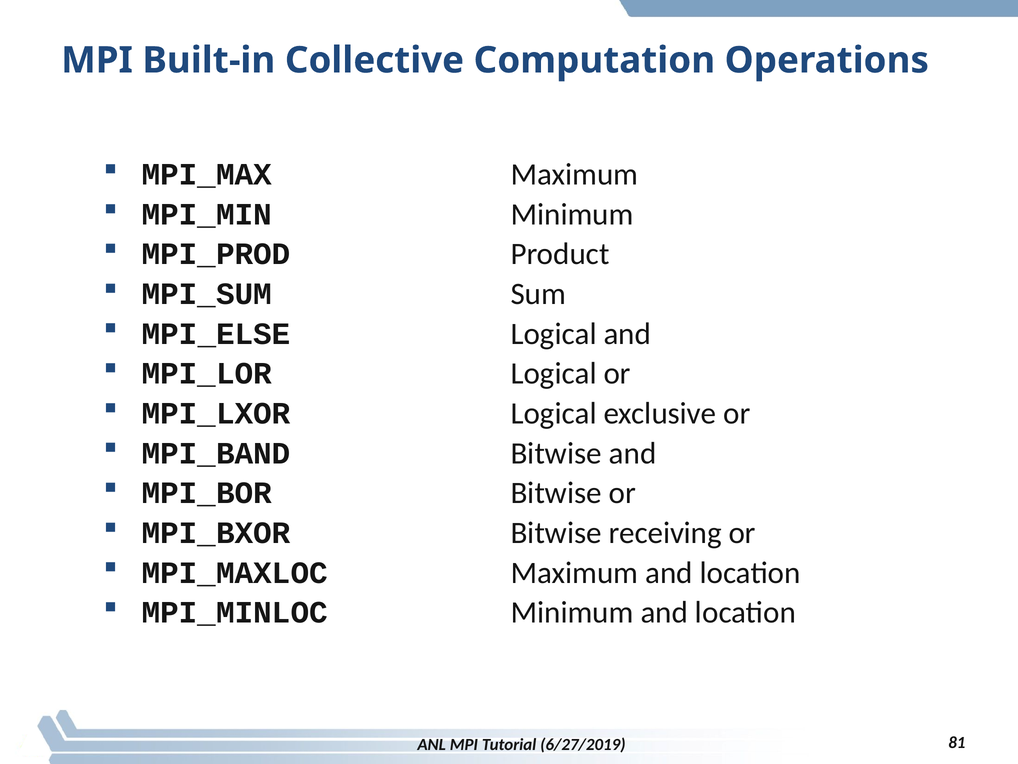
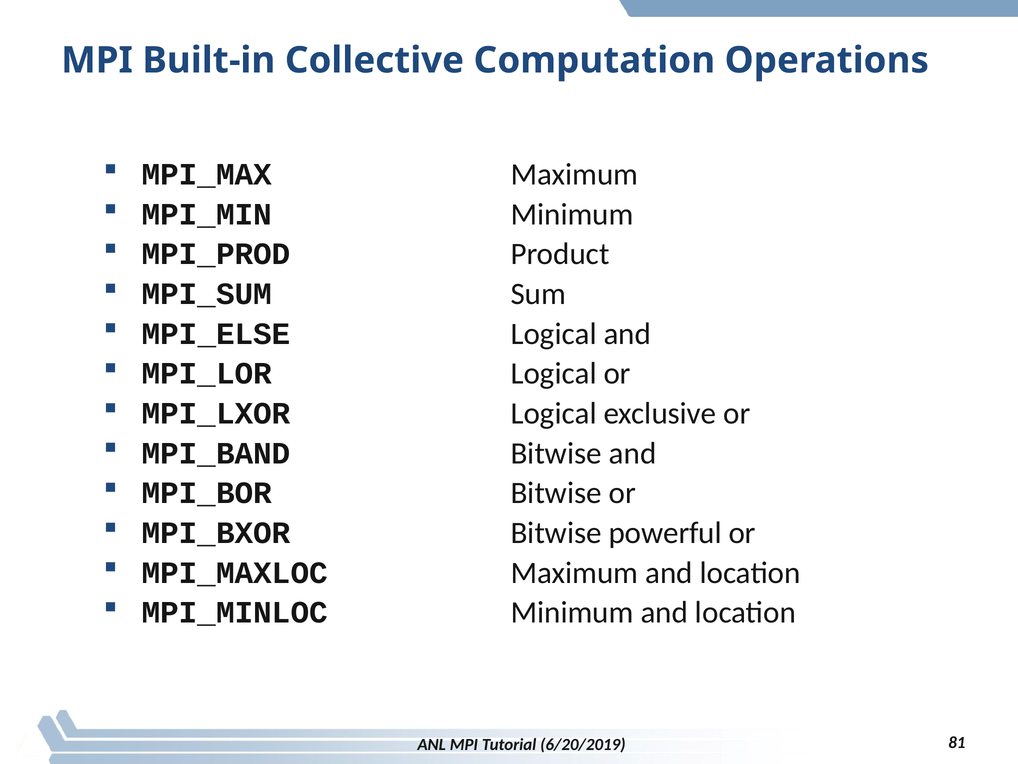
receiving: receiving -> powerful (665, 533)
6/27/2019: 6/27/2019 -> 6/20/2019 (583, 744)
